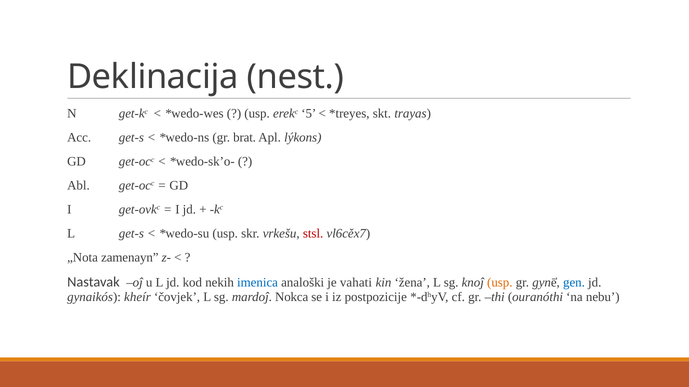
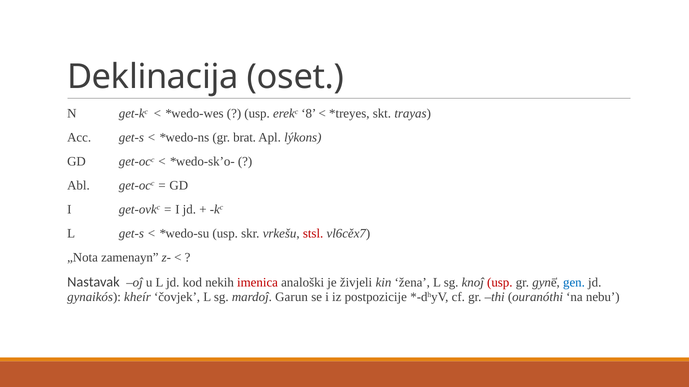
nest: nest -> oset (295, 77)
5: 5 -> 8 (309, 114)
imenica colour: blue -> red (258, 283)
vahati: vahati -> živjeli (356, 283)
usp colour: orange -> red (500, 283)
Nokca: Nokca -> Garun (292, 297)
